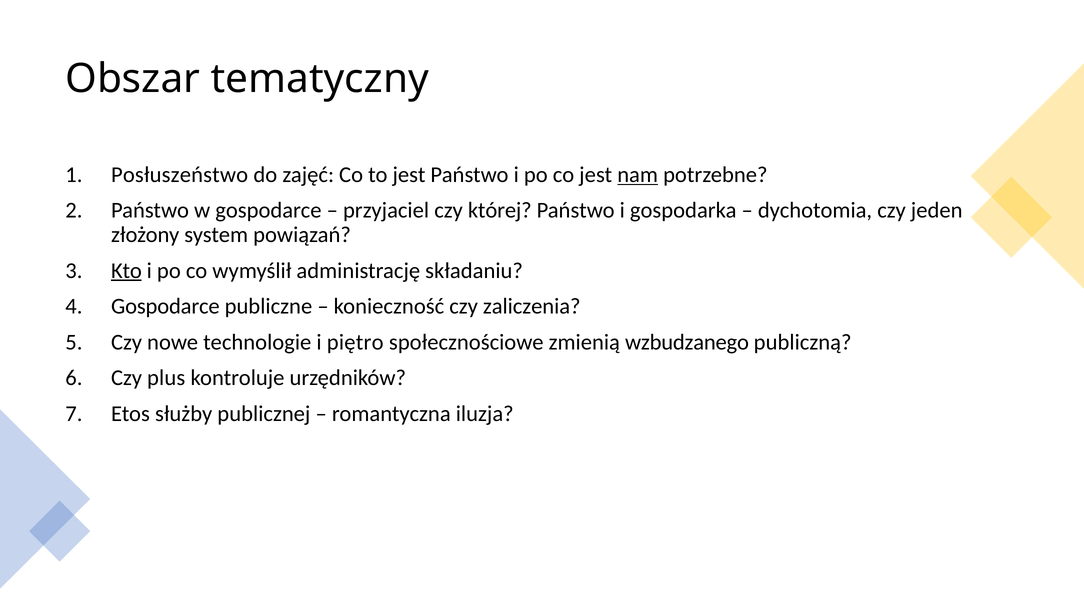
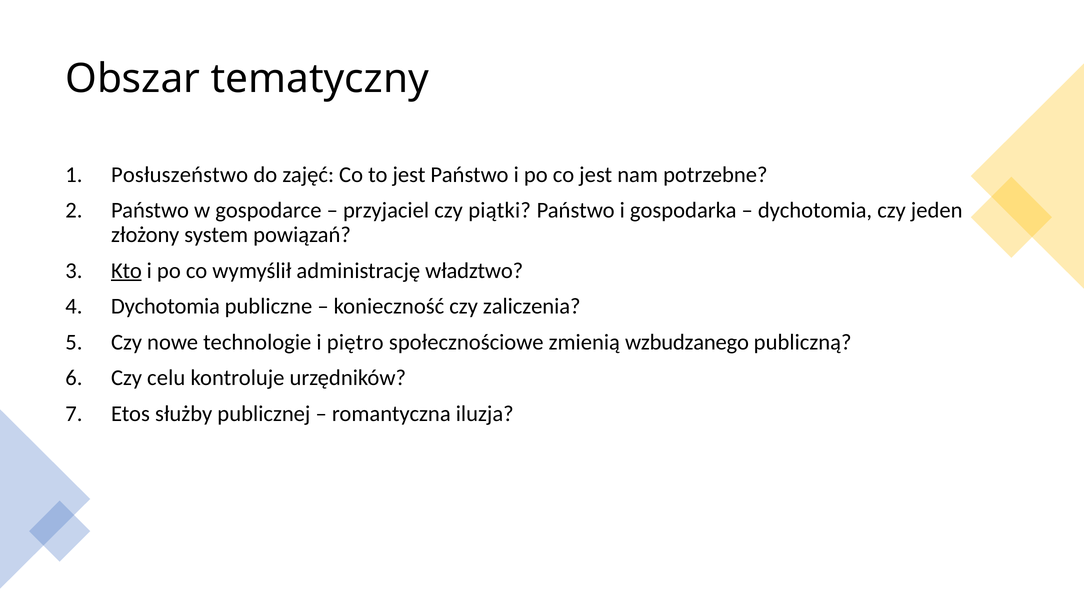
nam underline: present -> none (638, 175)
której: której -> piątki (500, 210)
składaniu: składaniu -> władztwo (474, 271)
Gospodarce: Gospodarce -> Dychotomia (165, 306)
plus: plus -> celu (166, 378)
